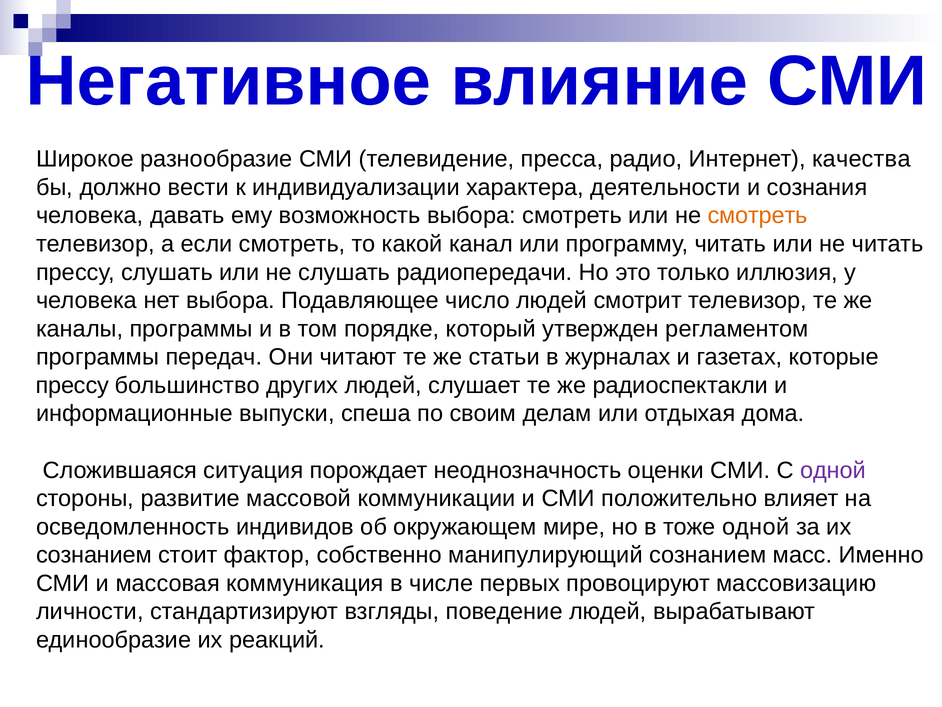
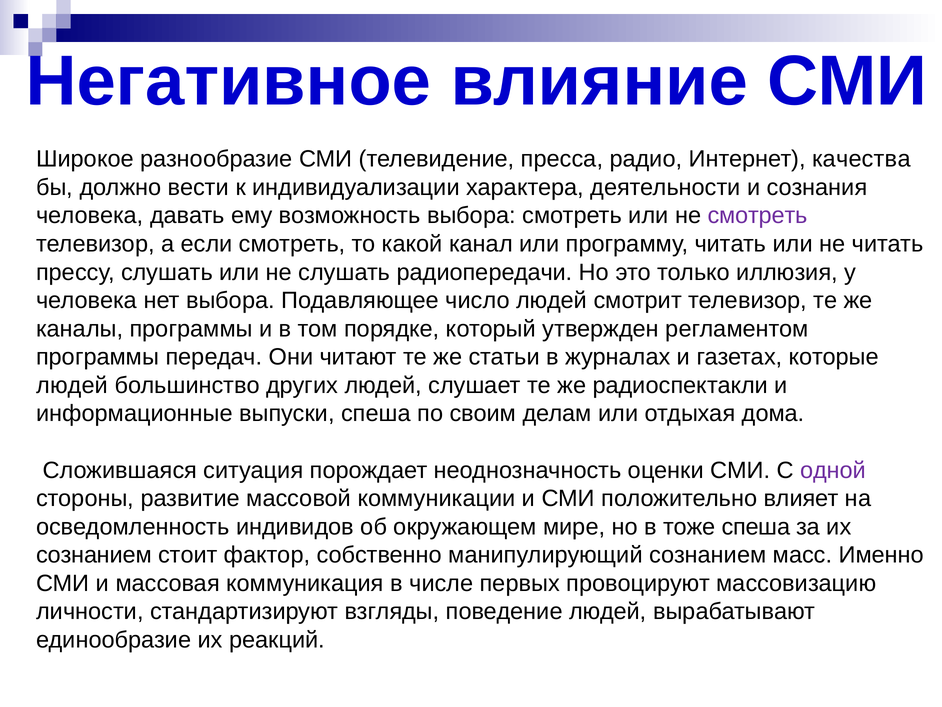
смотреть colour: orange -> purple (758, 216)
прессу: прессу -> людей (72, 385)
тоже одной: одной -> спеша (756, 526)
